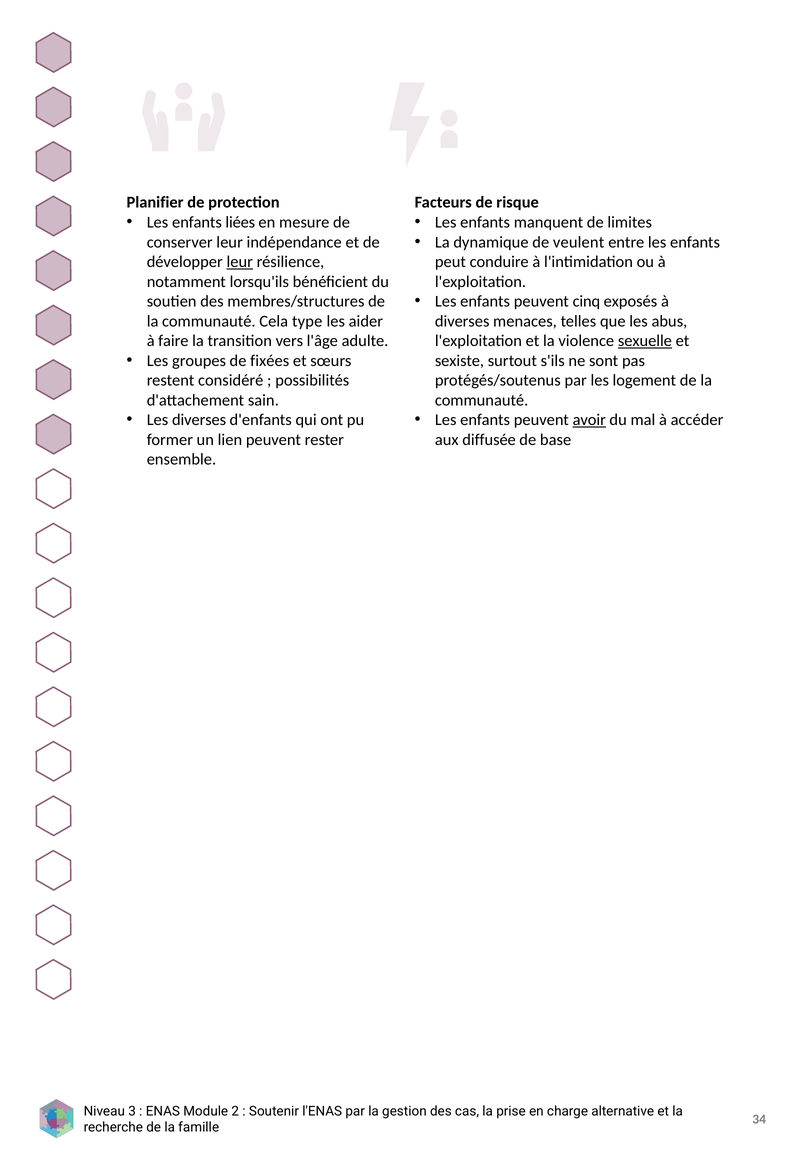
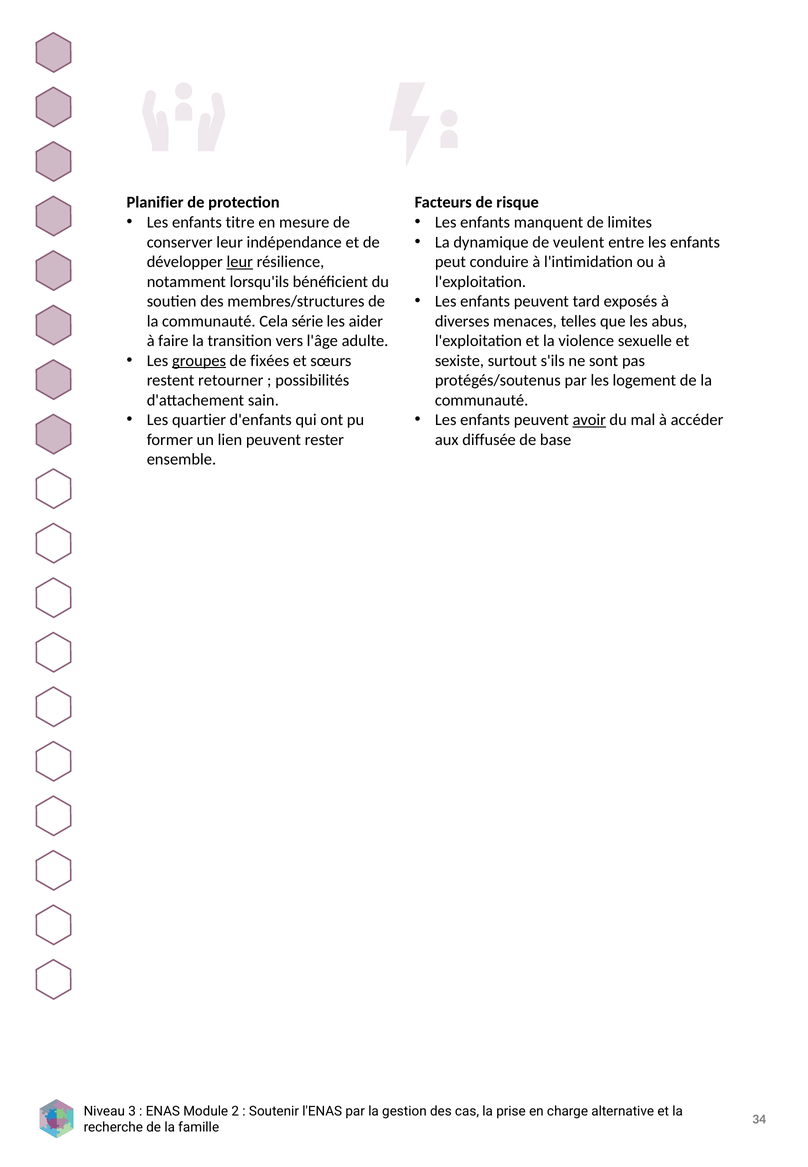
liées: liées -> titre (240, 222)
cinq: cinq -> tard (586, 301)
type: type -> série (307, 321)
sexuelle underline: present -> none (645, 341)
groupes underline: none -> present (199, 361)
considéré: considéré -> retourner (231, 380)
Les diverses: diverses -> quartier (199, 420)
